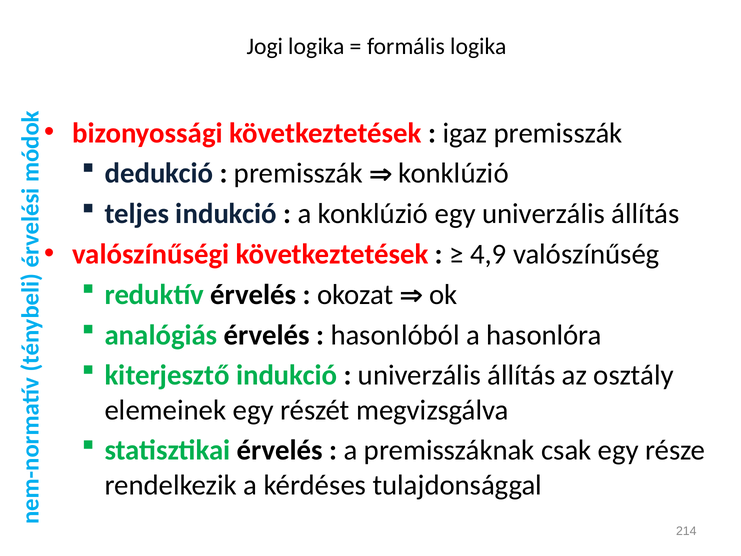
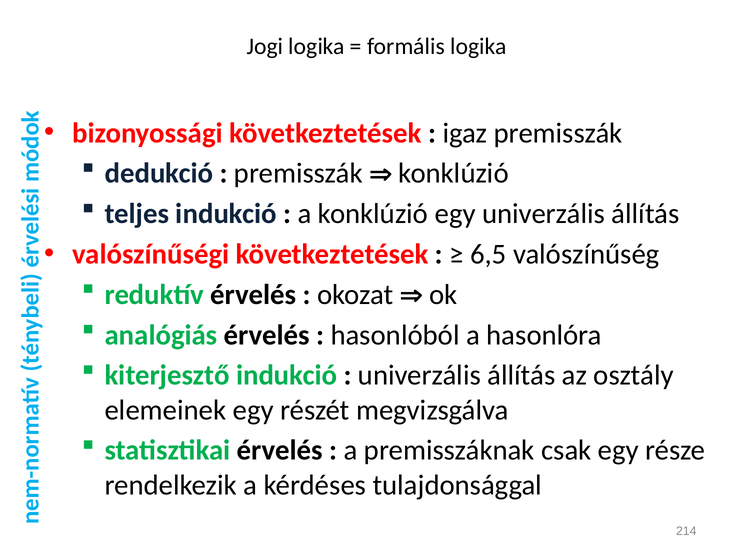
4,9: 4,9 -> 6,5 (488, 254)
